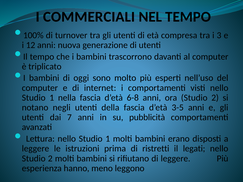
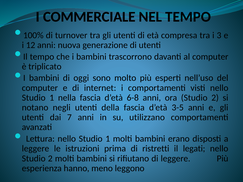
COMMERCIALI: COMMERCIALI -> COMMERCIALE (89, 17)
pubblicità: pubblicità -> utilizzano (147, 118)
